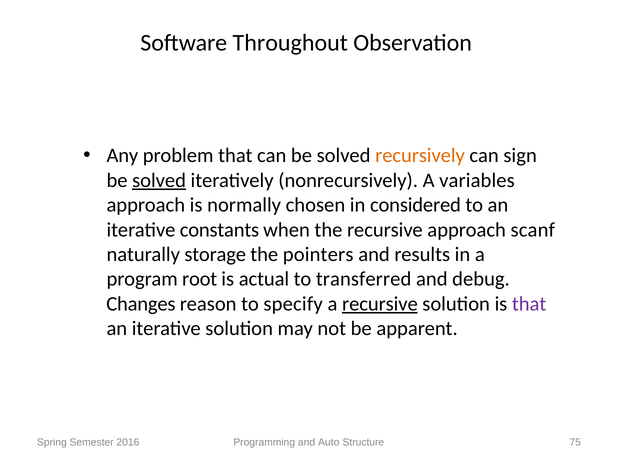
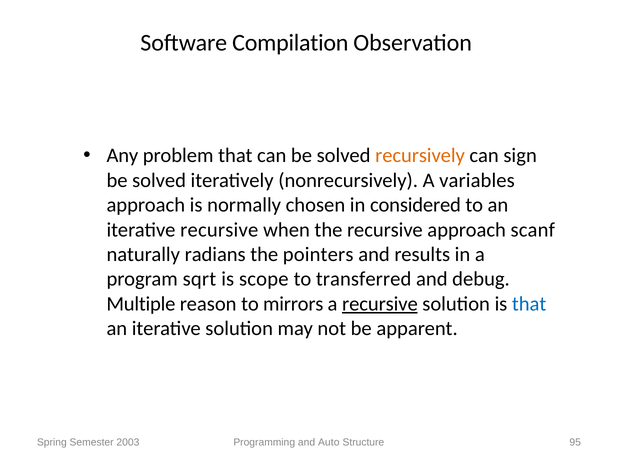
Throughout: Throughout -> Compilation (290, 43)
solved underline: present -> none (159, 181)
iterative constants: constants -> recursive (219, 230)
storage: storage -> radians (215, 255)
root: root -> sqrt (199, 279)
actual: actual -> scope (264, 279)
Changes: Changes -> Multiple (141, 304)
specify: specify -> mirrors (293, 304)
that colour: purple -> blue (529, 304)
2016: 2016 -> 2003 (128, 443)
75: 75 -> 95 (575, 443)
